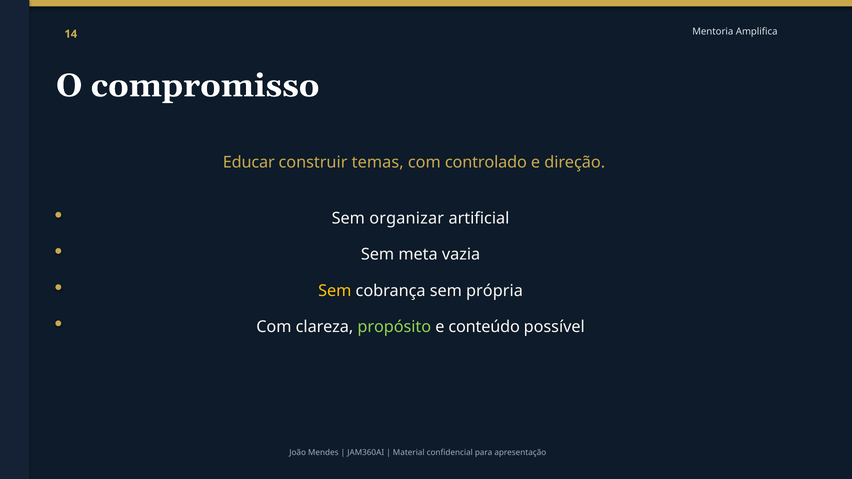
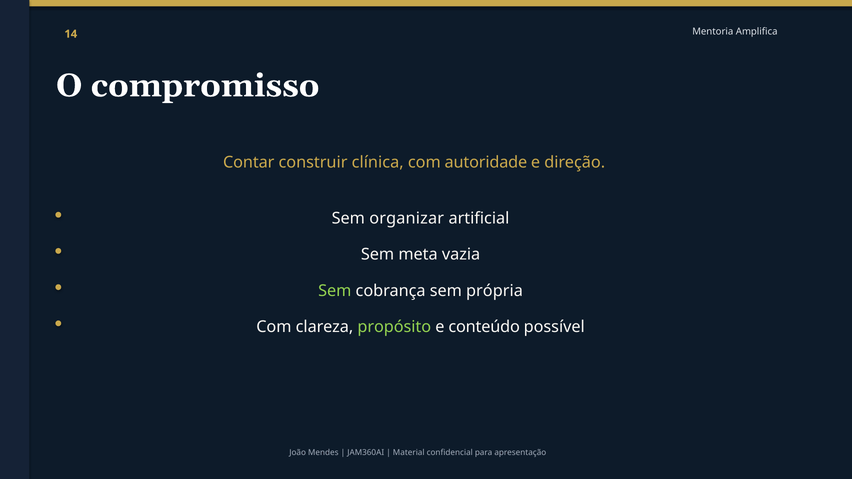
Educar: Educar -> Contar (249, 163)
temas: temas -> clínica (378, 163)
controlado: controlado -> autoridade (486, 163)
Sem colour: yellow -> light green (335, 291)
